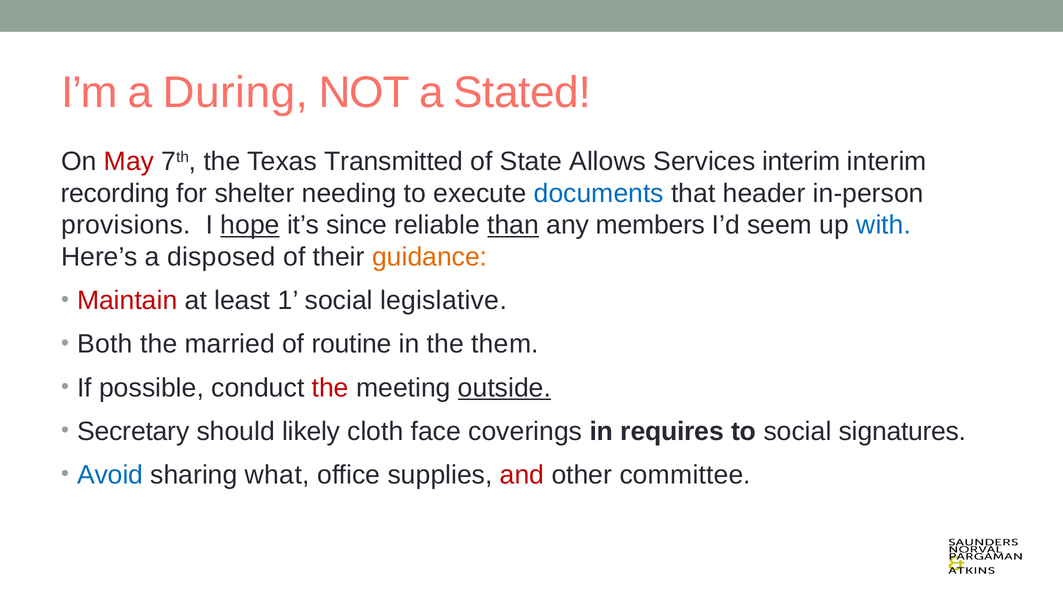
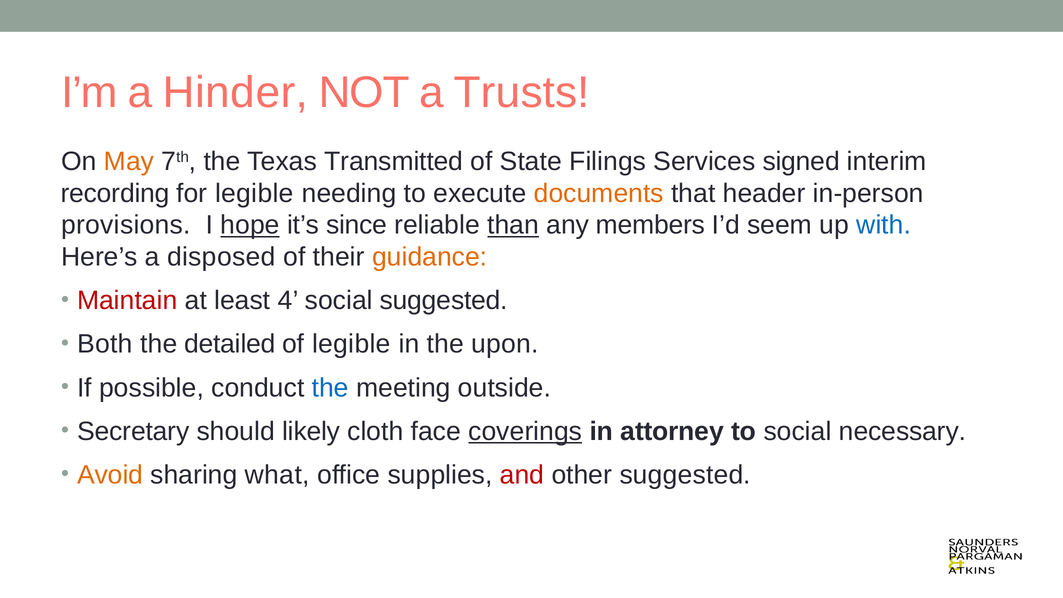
During: During -> Hinder (235, 93)
Stated: Stated -> Trusts (522, 93)
May colour: red -> orange (129, 161)
Allows: Allows -> Filings (608, 161)
Services interim: interim -> signed (801, 161)
for shelter: shelter -> legible (254, 193)
documents colour: blue -> orange (599, 193)
1: 1 -> 4 (288, 301)
social legislative: legislative -> suggested (444, 301)
married: married -> detailed (230, 344)
of routine: routine -> legible (351, 344)
them: them -> upon (505, 344)
the colour: red -> blue (330, 388)
outside underline: present -> none (504, 388)
coverings underline: none -> present (525, 431)
requires: requires -> attorney (672, 431)
signatures: signatures -> necessary (903, 431)
Avoid colour: blue -> orange (110, 475)
other committee: committee -> suggested (685, 475)
